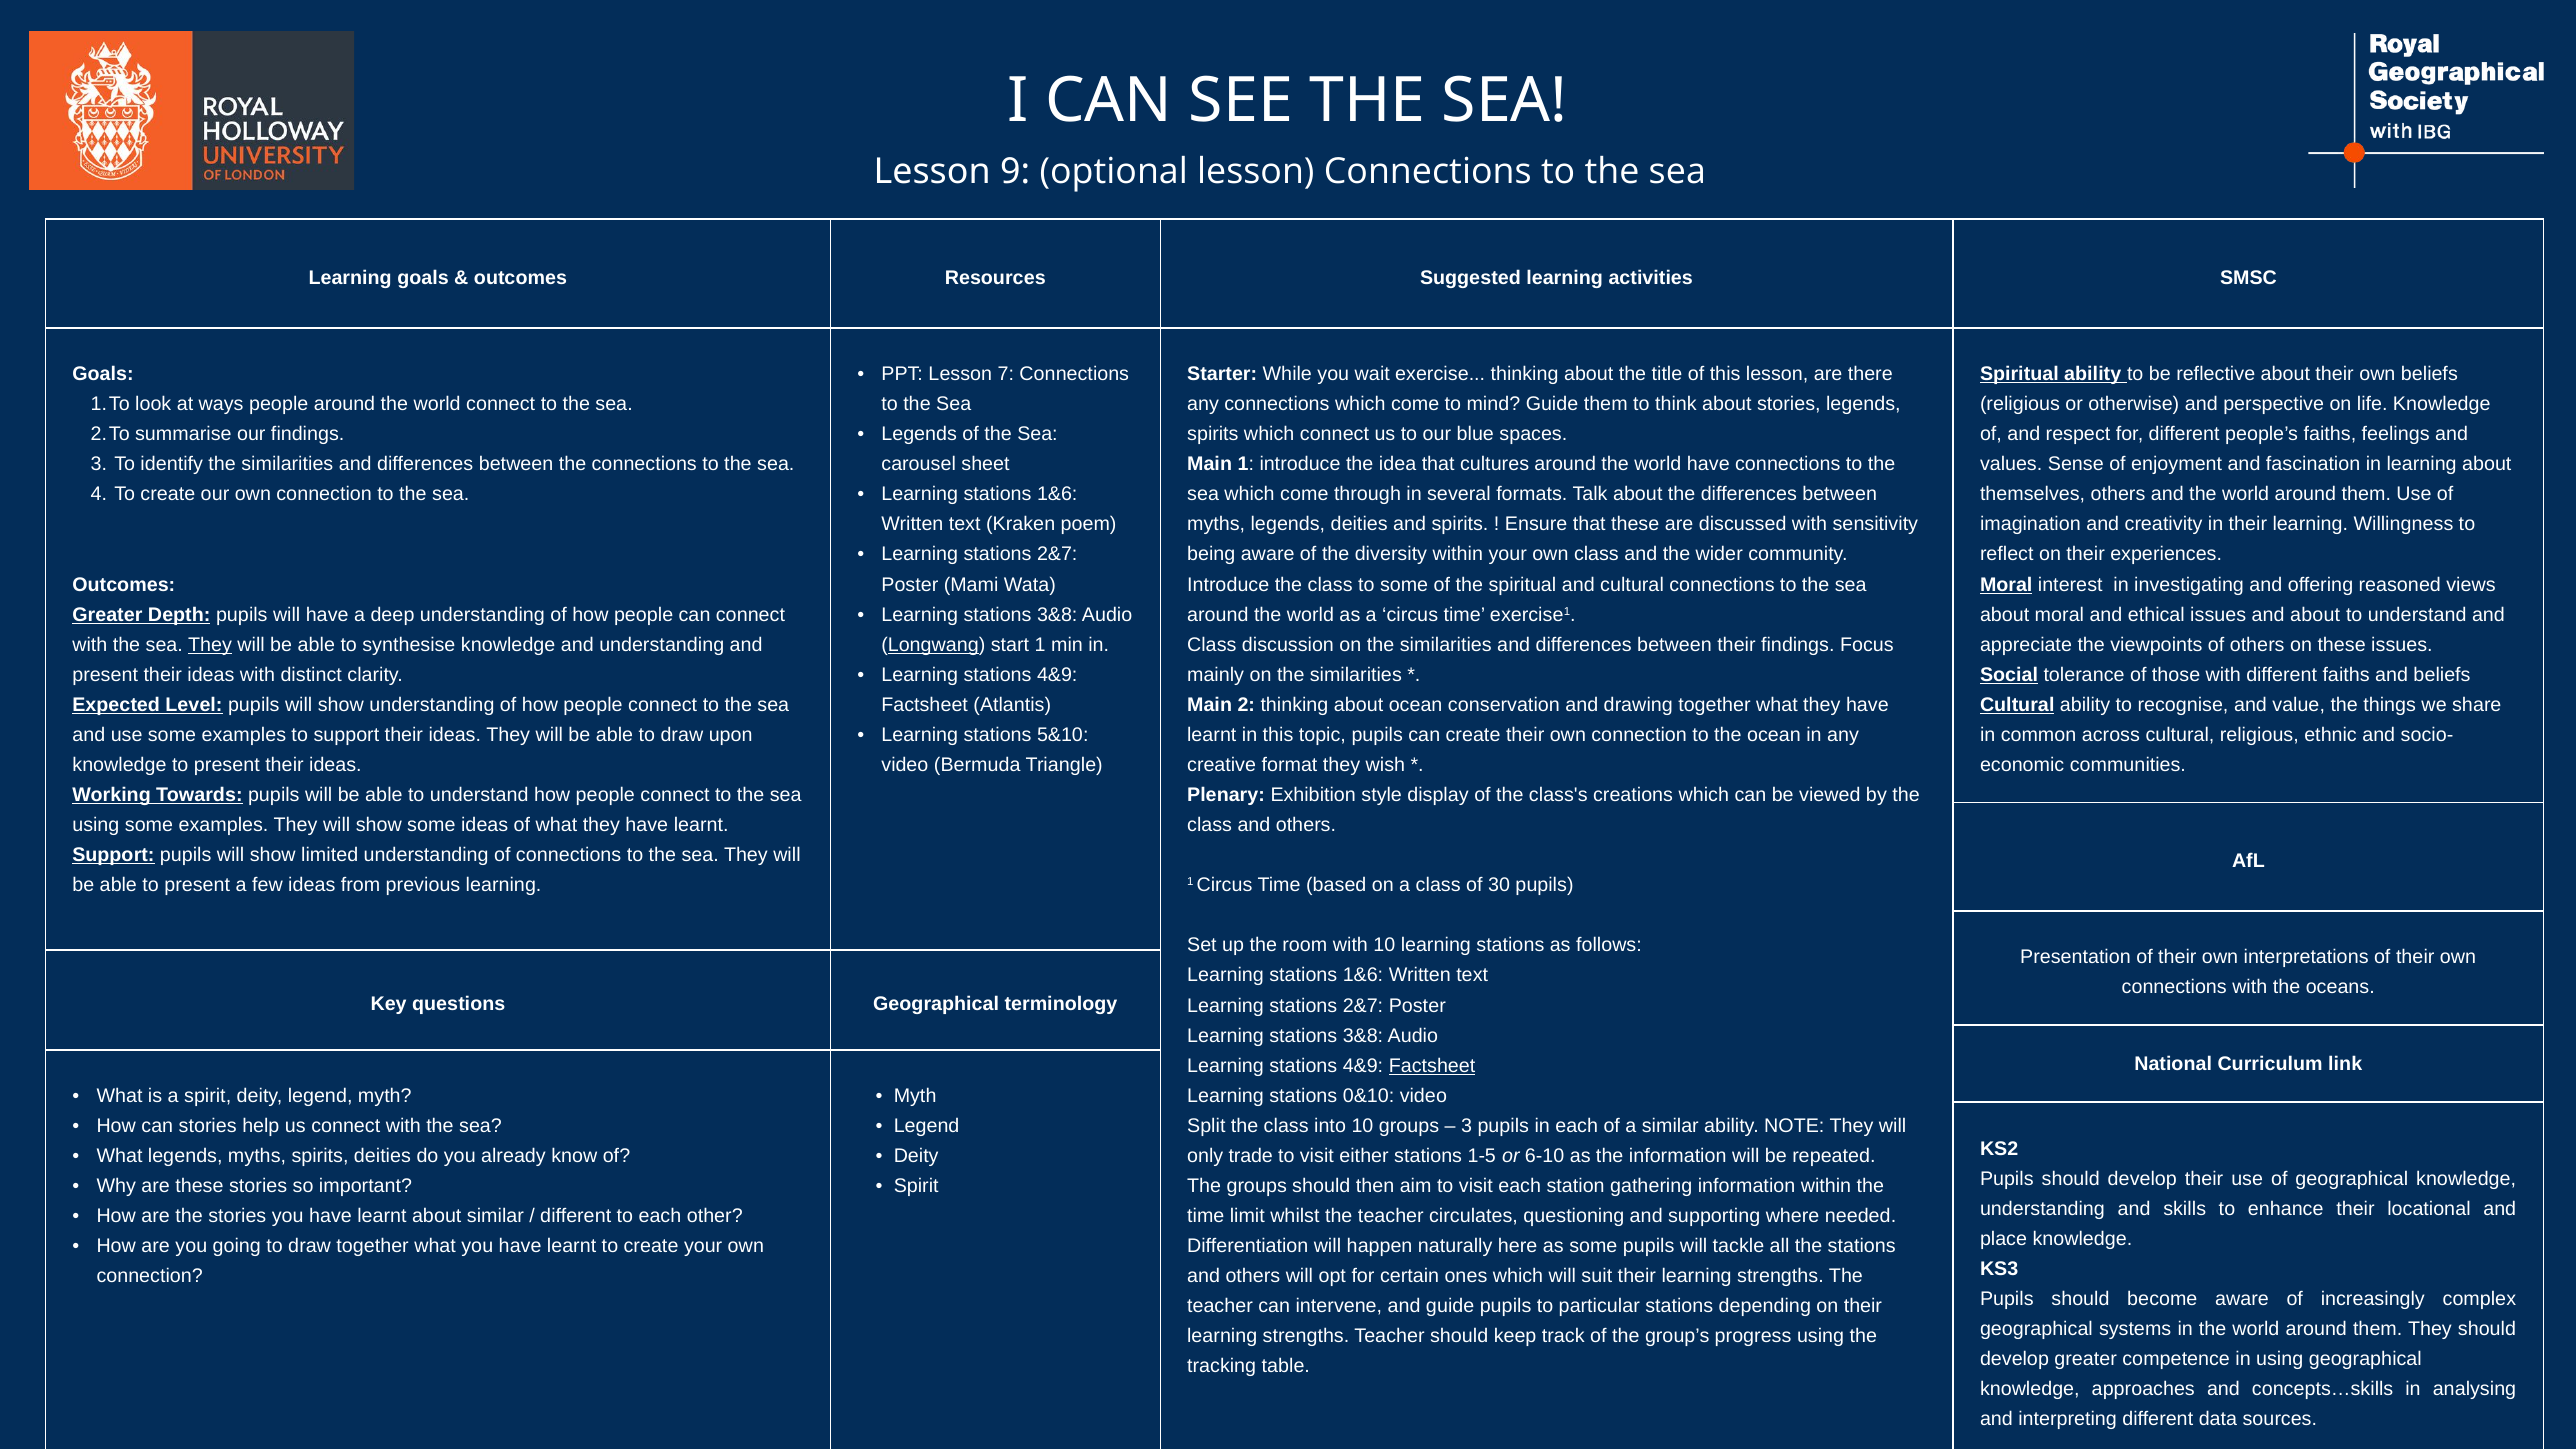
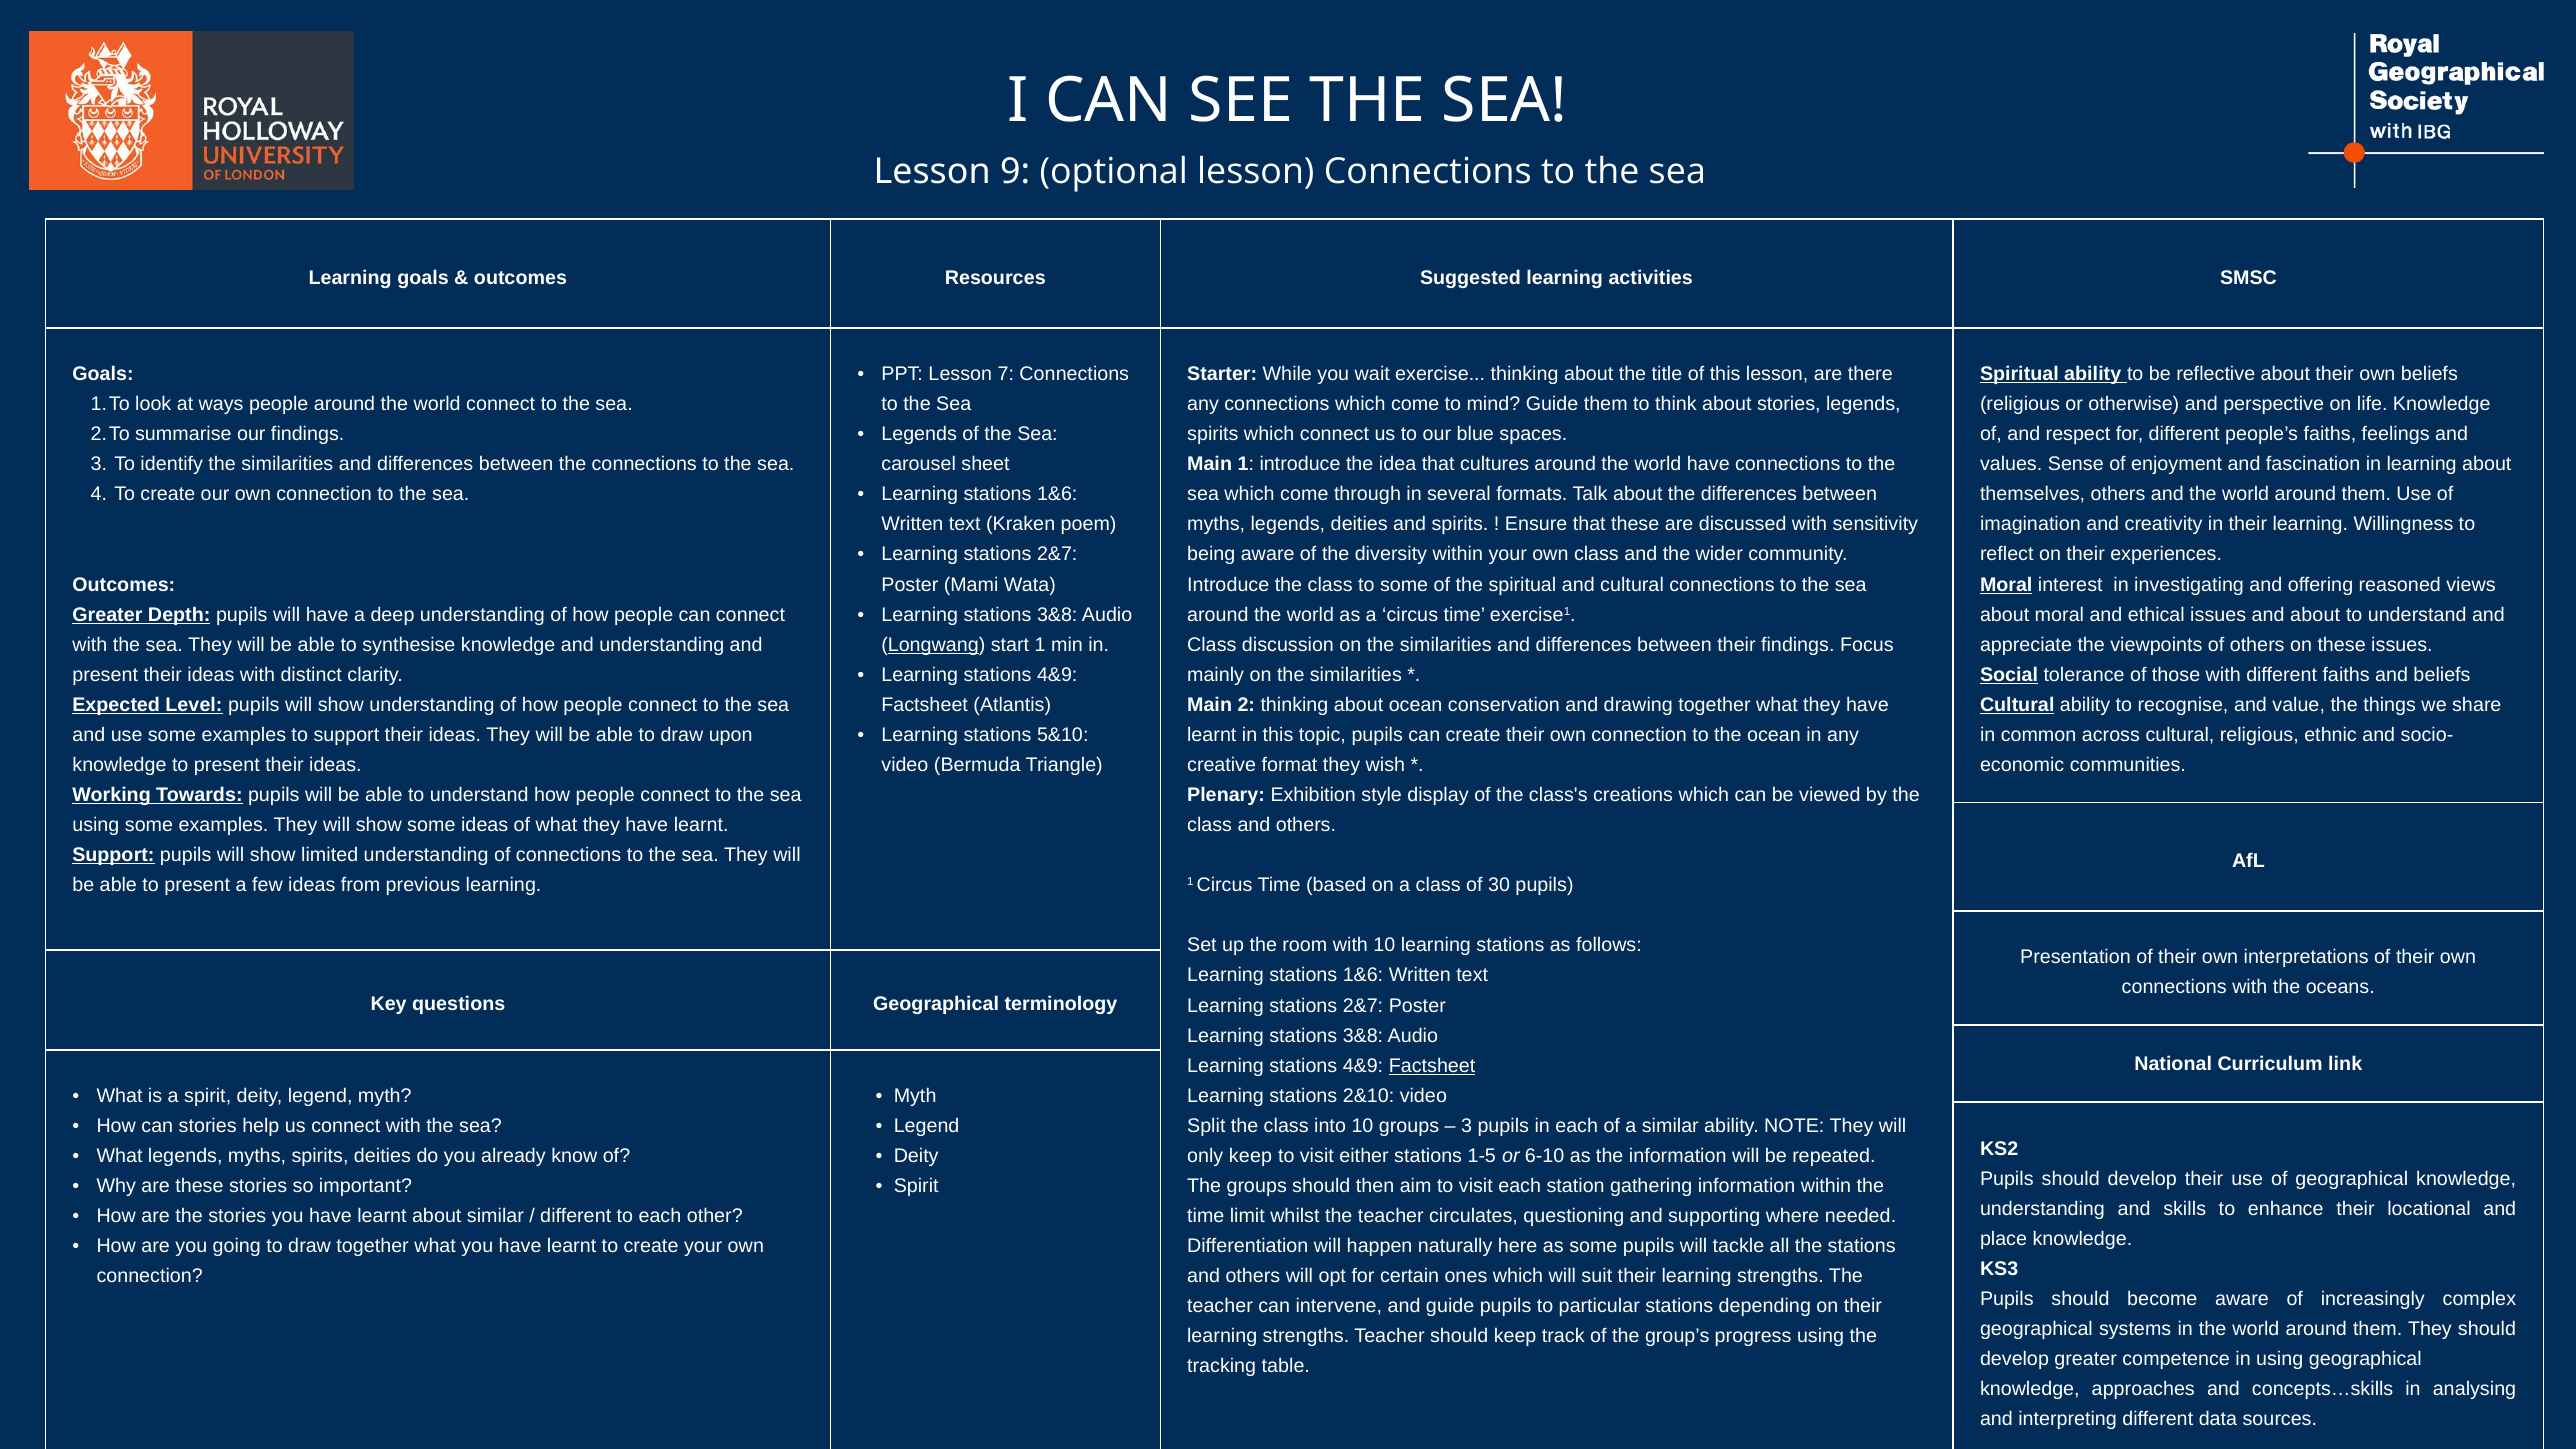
They underline: present -> none (210, 645)
0&10: 0&10 -> 2&10 (1369, 1096)
only trade: trade -> keep (1251, 1156)
